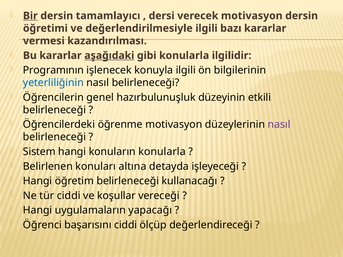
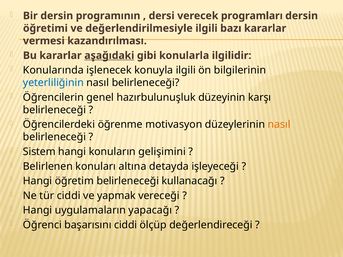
Bir underline: present -> none (30, 16)
tamamlayıcı: tamamlayıcı -> programının (108, 16)
verecek motivasyon: motivasyon -> programları (252, 16)
Programının: Programının -> Konularında (53, 70)
etkili: etkili -> karşı (260, 97)
nasıl colour: purple -> orange (279, 125)
konuların konularla: konularla -> gelişimini (162, 152)
koşullar: koşullar -> yapmak (116, 196)
